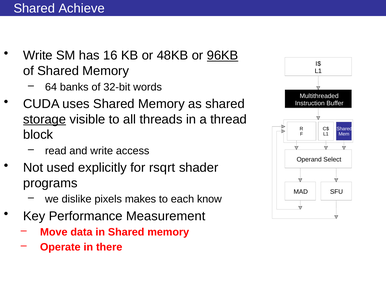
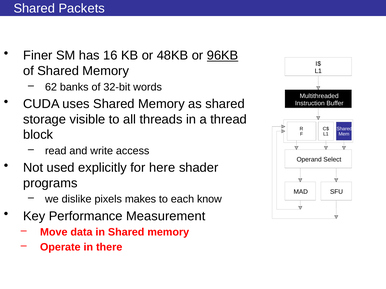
Achieve: Achieve -> Packets (82, 8)
Write: Write -> Finer (38, 56)
64: 64 -> 62 (51, 87)
storage underline: present -> none (45, 119)
rsqrt: rsqrt -> here (162, 168)
